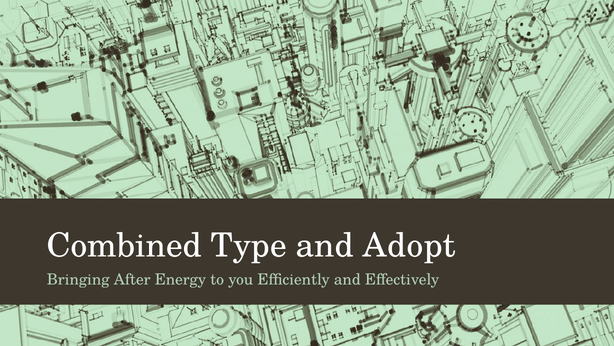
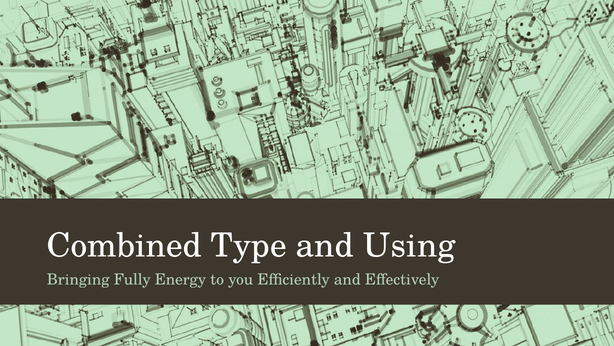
Adopt: Adopt -> Using (409, 245)
After: After -> Fully (132, 279)
